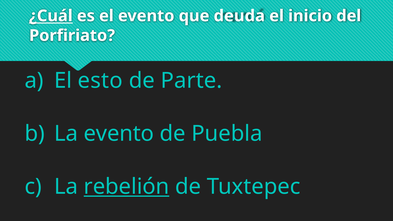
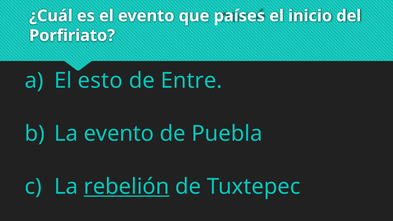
¿Cuál underline: present -> none (51, 16)
deuda: deuda -> países (239, 16)
Parte: Parte -> Entre (191, 81)
